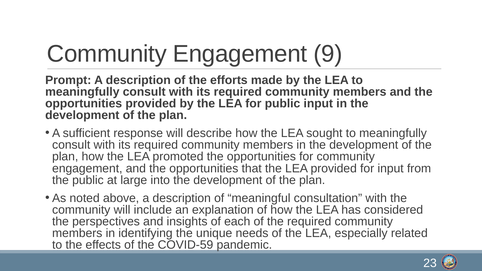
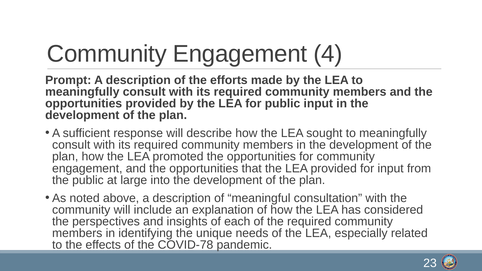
9: 9 -> 4 (328, 54)
COVID-59: COVID-59 -> COVID-78 (185, 245)
